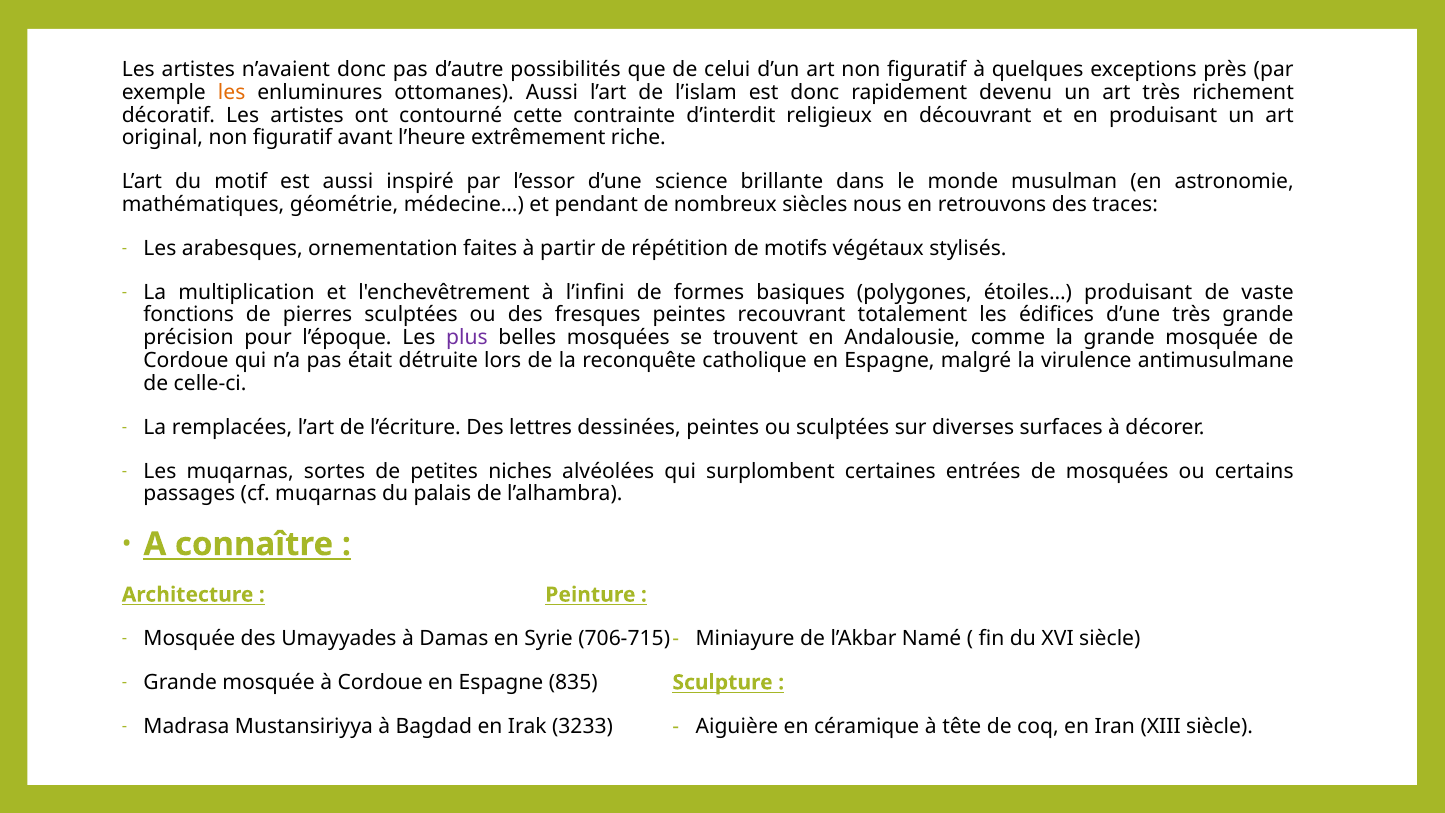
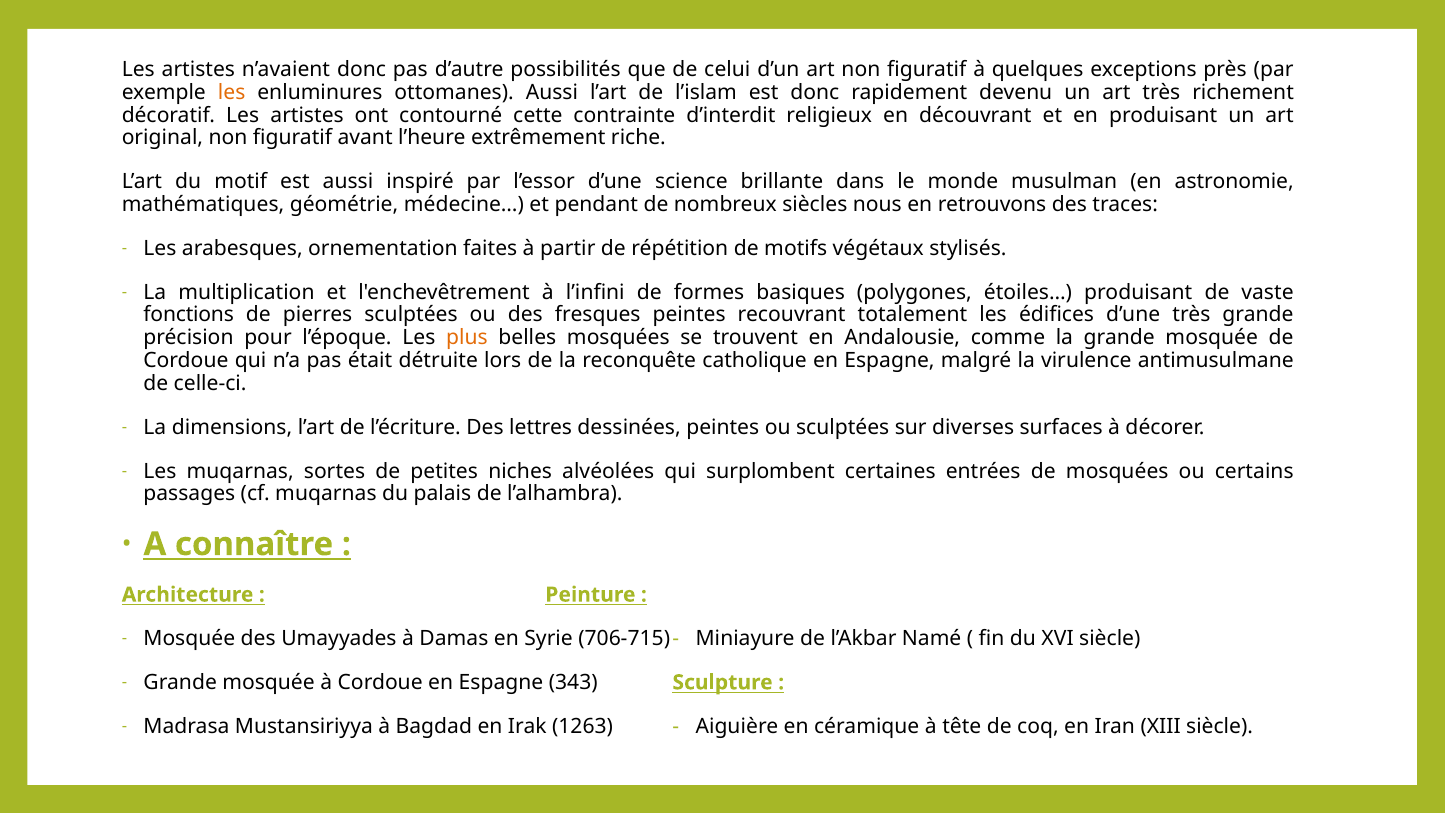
plus colour: purple -> orange (467, 338)
remplacées: remplacées -> dimensions (232, 427)
835: 835 -> 343 (573, 682)
3233: 3233 -> 1263 (583, 726)
